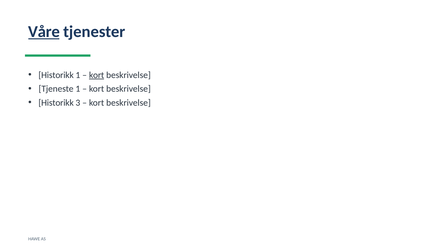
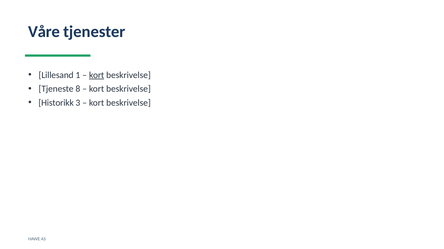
Våre underline: present -> none (44, 32)
Historikk: Historikk -> Lillesand (56, 75)
Tjeneste 1: 1 -> 8 (78, 89)
